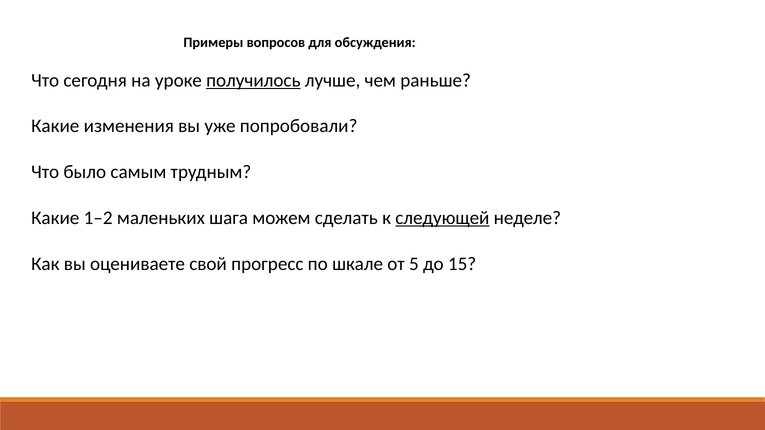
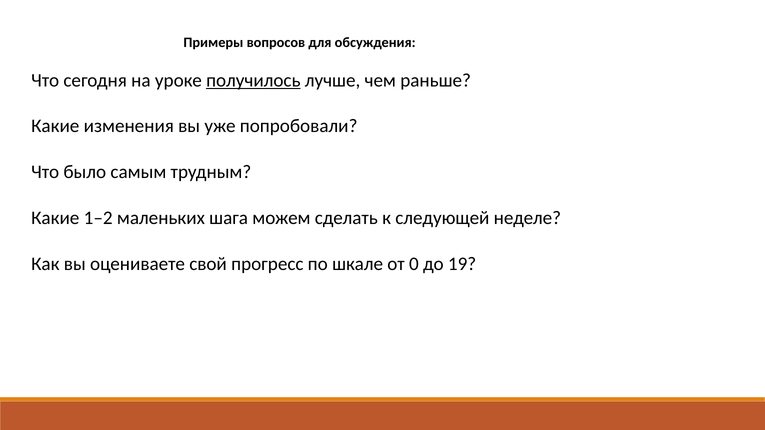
следующей underline: present -> none (442, 218)
5: 5 -> 0 (414, 264)
15: 15 -> 19 (462, 264)
